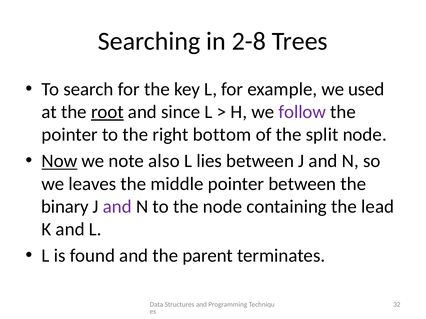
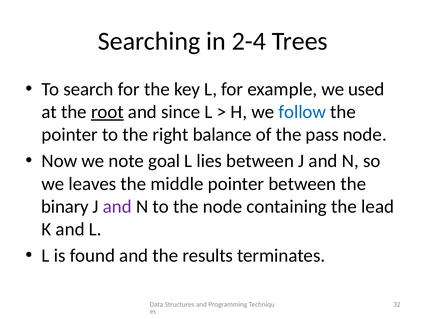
2-8: 2-8 -> 2-4 (249, 41)
follow colour: purple -> blue (302, 112)
bottom: bottom -> balance (222, 135)
split: split -> pass (322, 135)
Now underline: present -> none (59, 161)
also: also -> goal (164, 161)
parent: parent -> results (208, 256)
